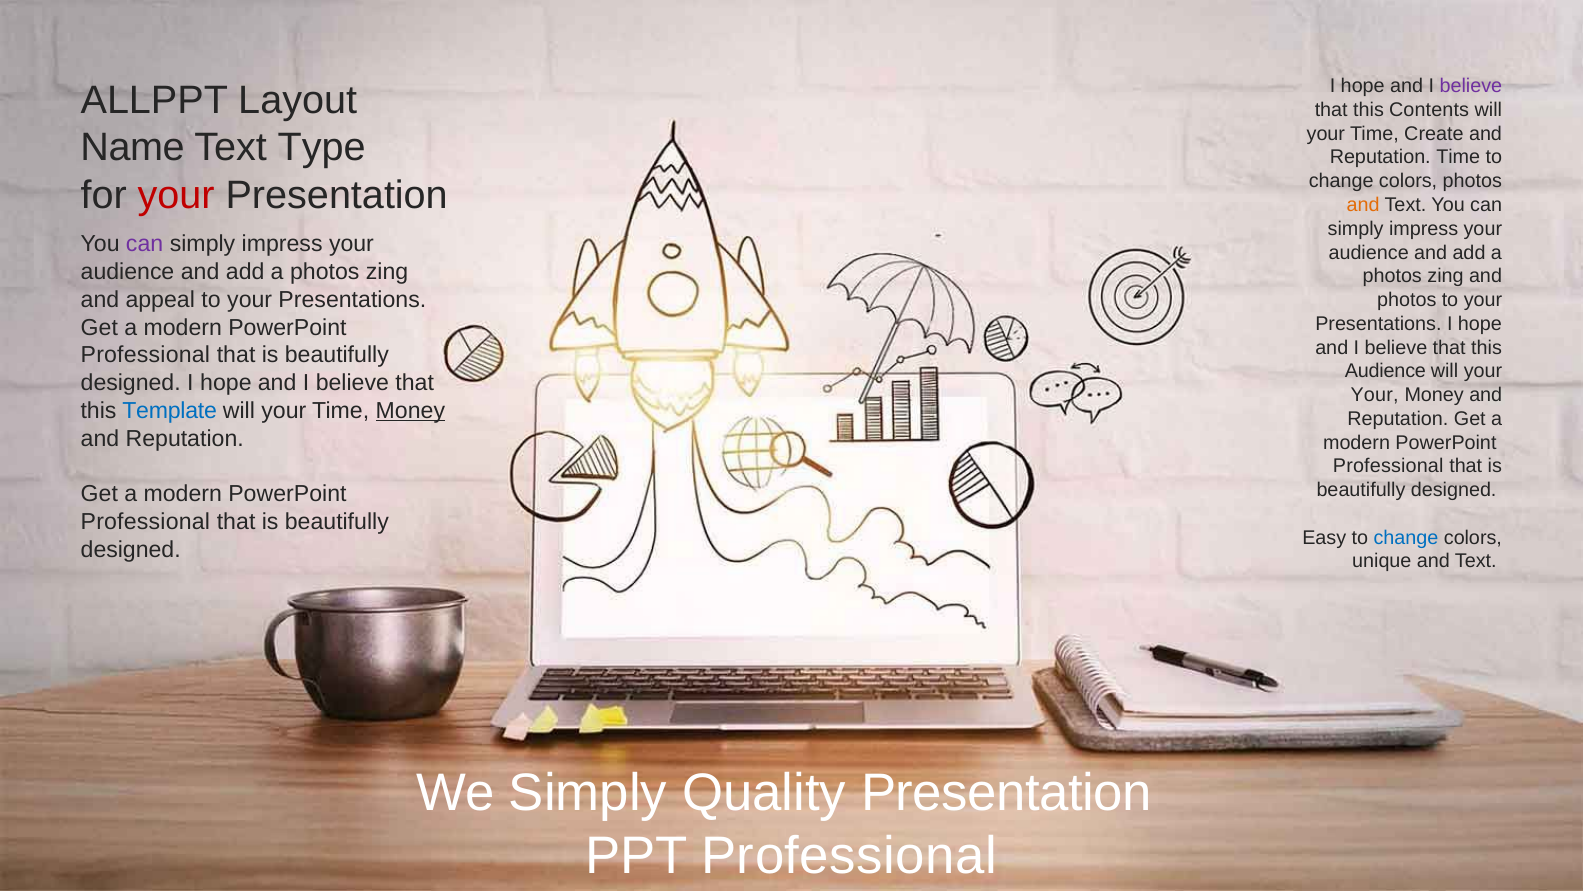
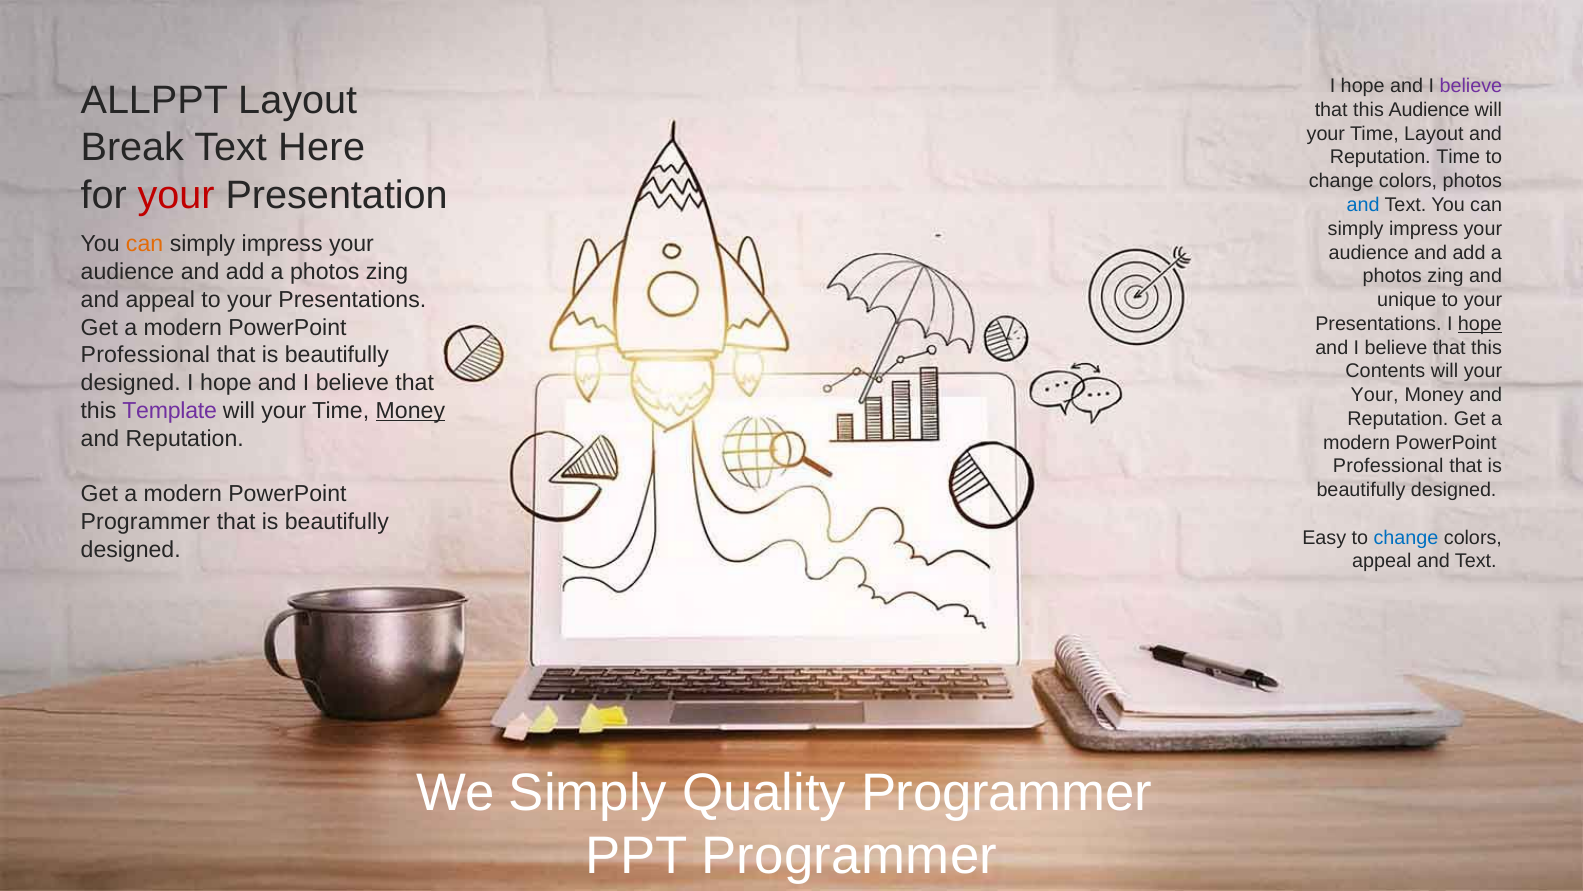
this Contents: Contents -> Audience (1429, 110)
Time Create: Create -> Layout (1434, 134)
Name: Name -> Break (132, 148)
Type: Type -> Here (322, 148)
and colour: orange -> blue (1363, 205)
can colour: purple -> orange (145, 244)
photos: photos -> unique (1407, 300)
hope underline: none -> present (1480, 324)
Audience: Audience -> Contents (1385, 371)
Template colour: blue -> purple (170, 410)
Professional: Professional -> Programmer (145, 521)
unique: unique -> appeal (1382, 561)
Quality Presentation: Presentation -> Programmer (1006, 792)
PPT Professional: Professional -> Programmer (849, 856)
